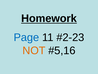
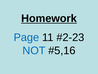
NOT colour: orange -> blue (34, 50)
